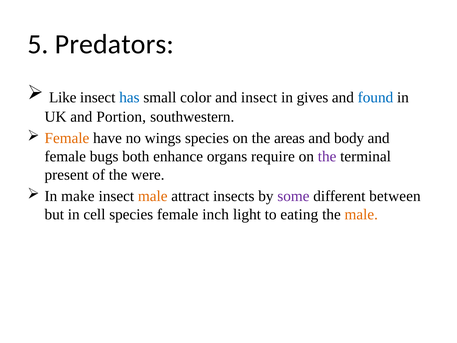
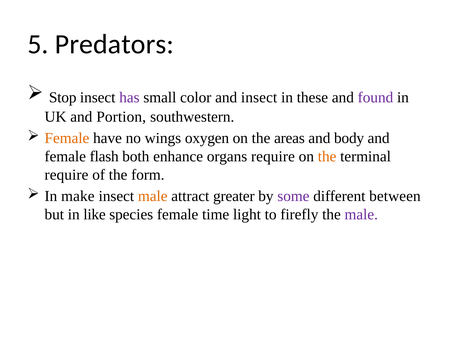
Like: Like -> Stop (63, 98)
has colour: blue -> purple (129, 98)
gives: gives -> these (312, 98)
found colour: blue -> purple (375, 98)
wings species: species -> oxygen (207, 138)
bugs: bugs -> flash (104, 156)
the colour: purple -> orange (327, 156)
present: present -> require (66, 175)
were: were -> form (148, 175)
insects: insects -> greater (234, 196)
cell: cell -> like (95, 214)
inch: inch -> time (216, 214)
eating: eating -> firefly (299, 214)
male colour: orange -> purple (361, 214)
